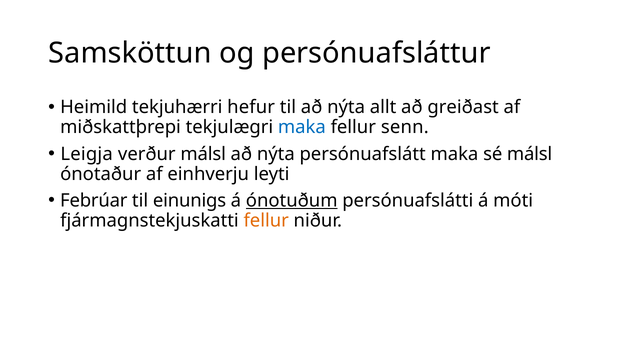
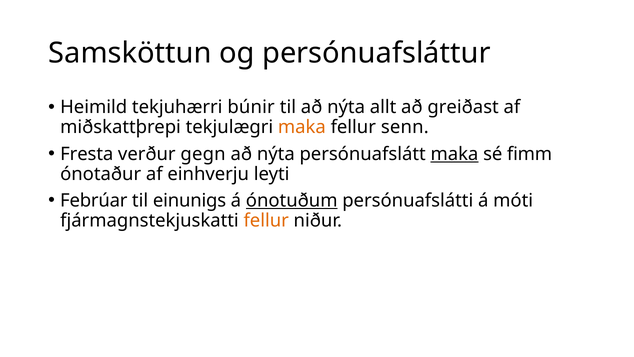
hefur: hefur -> búnir (251, 107)
maka colour: blue -> orange (302, 127)
Leigja: Leigja -> Fresta (87, 154)
verður málsl: málsl -> gegn (203, 154)
maka underline: none -> present (454, 154)
sé málsl: málsl -> fimm (530, 154)
